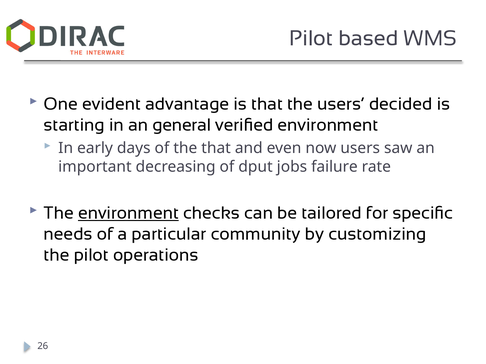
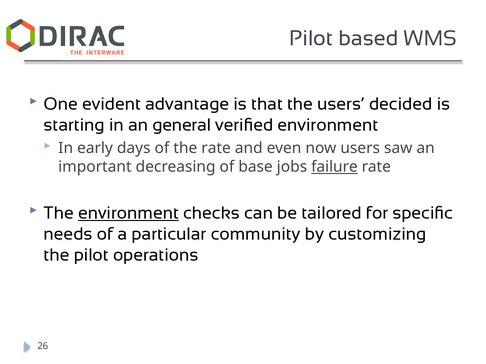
the that: that -> rate (216, 148)
dput: dput -> base (256, 167)
failure underline: none -> present (334, 167)
